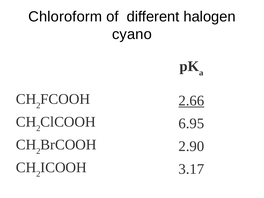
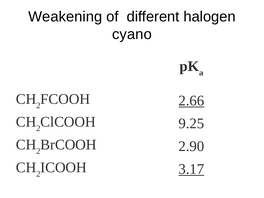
Chloroform: Chloroform -> Weakening (65, 17)
6.95: 6.95 -> 9.25 (191, 123)
3.17 underline: none -> present (191, 169)
